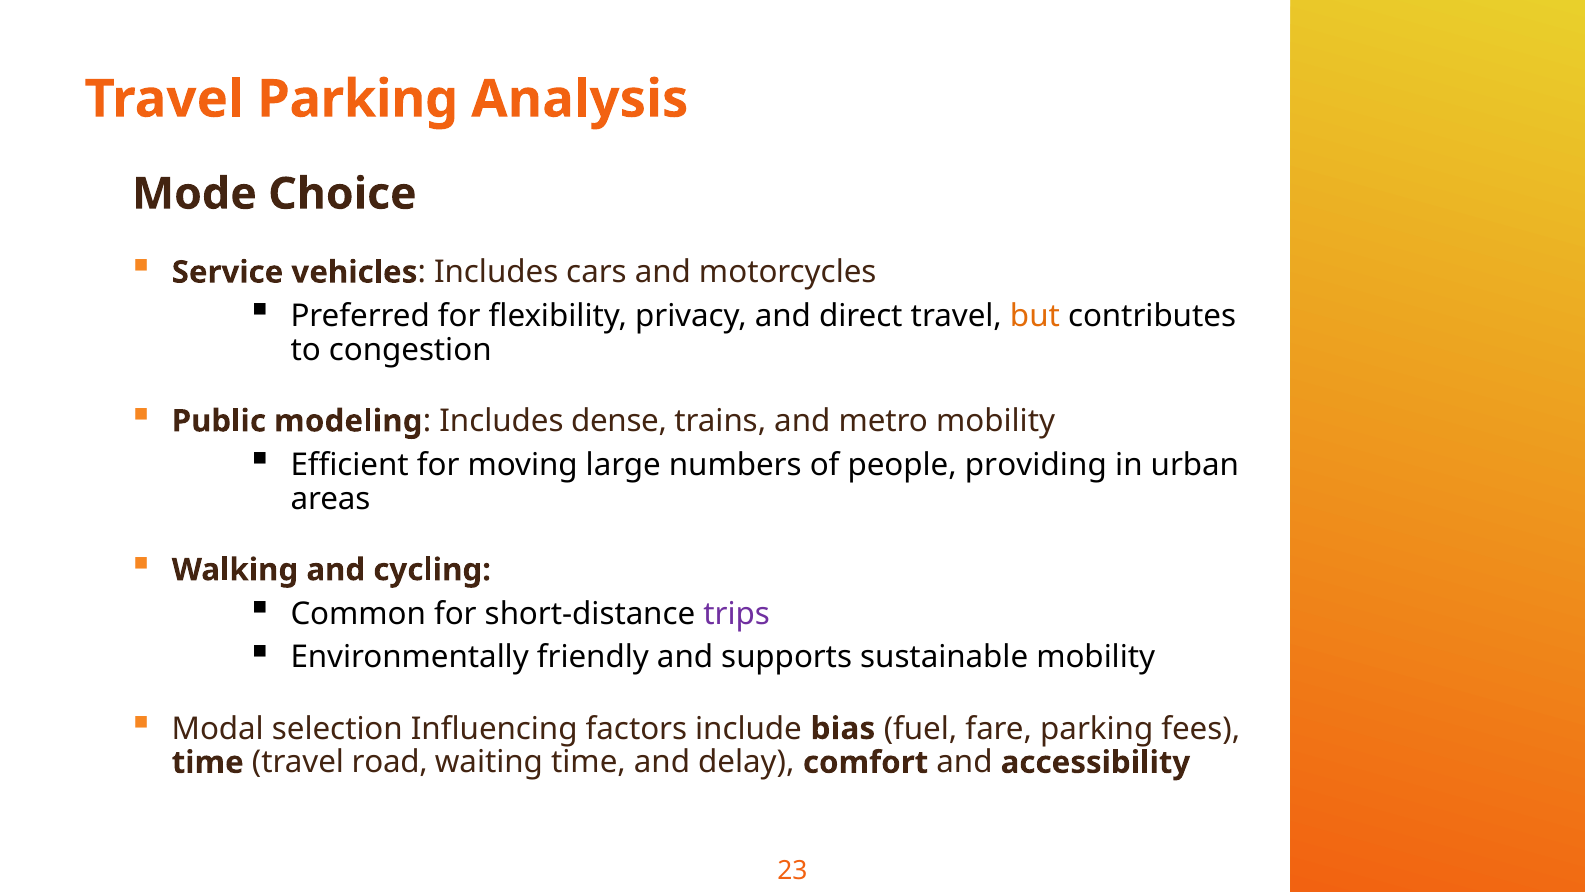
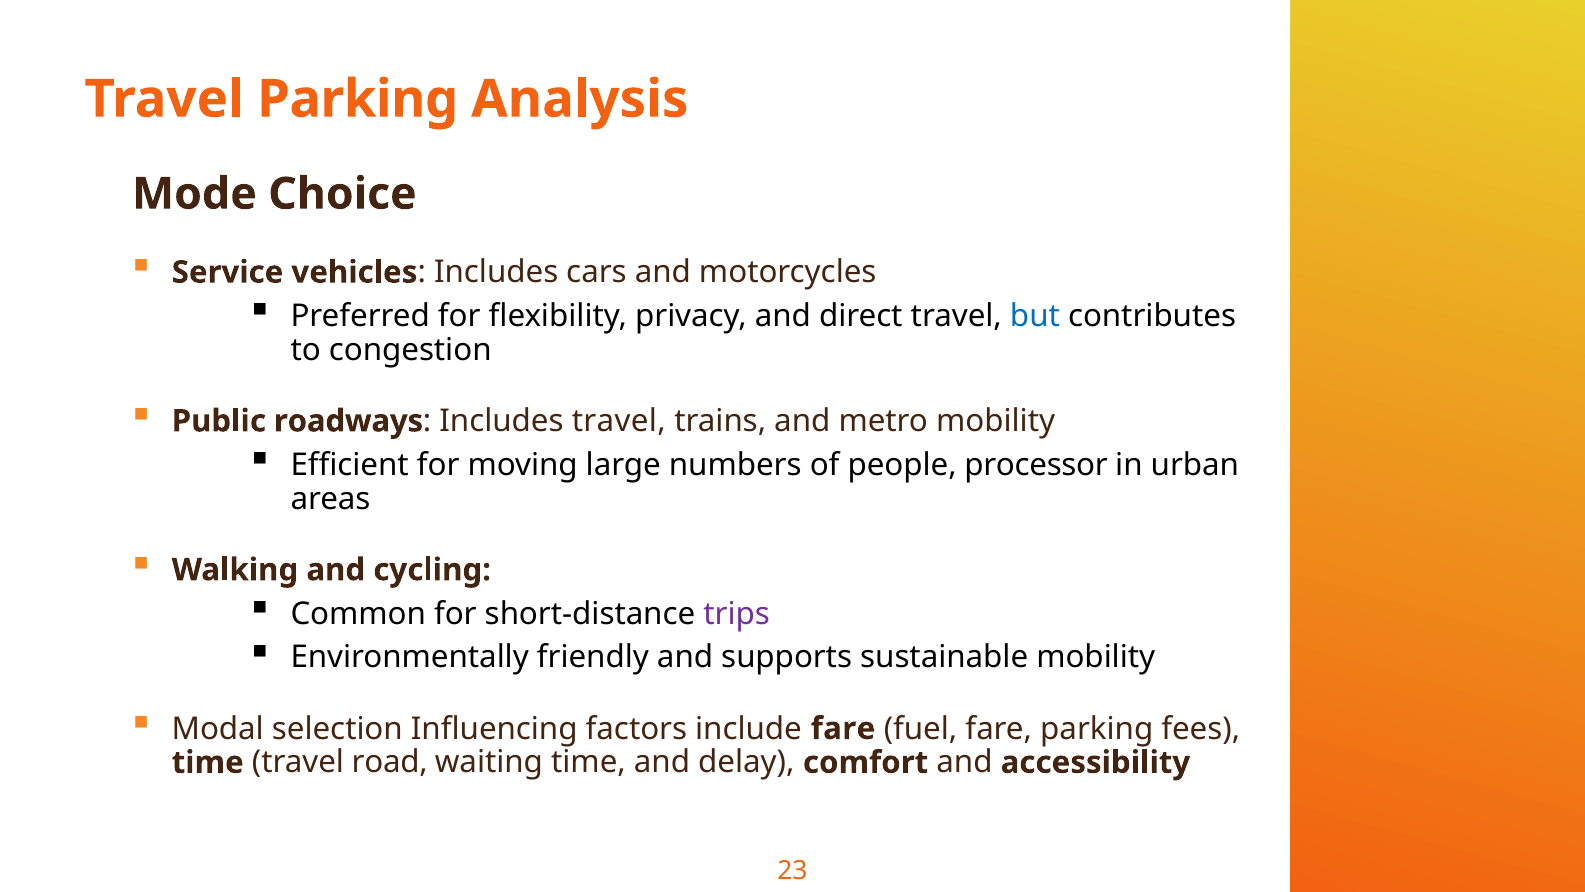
but colour: orange -> blue (1035, 316)
modeling: modeling -> roadways (349, 421)
Includes dense: dense -> travel (619, 421)
providing: providing -> processor (1036, 465)
include bias: bias -> fare (843, 728)
